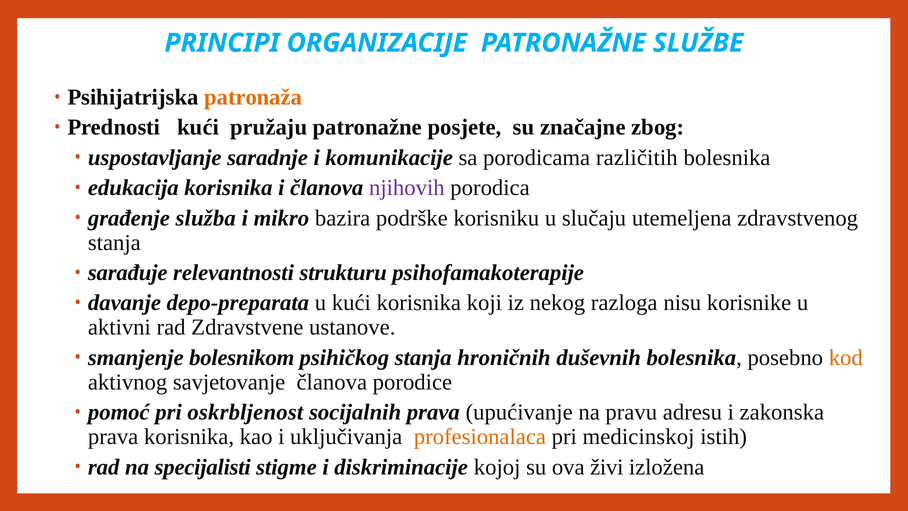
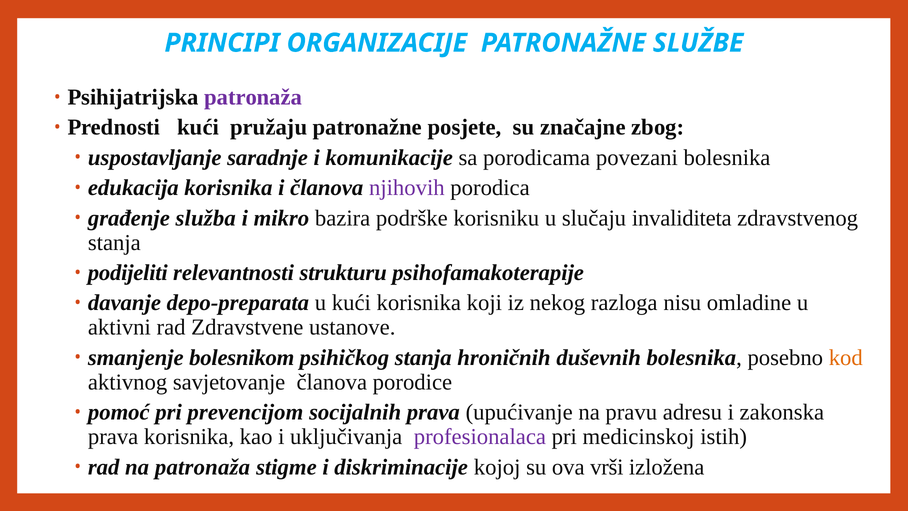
patronaža colour: orange -> purple (253, 97)
različitih: različitih -> povezani (637, 158)
utemeljena: utemeljena -> invaliditeta (682, 218)
sarađuje: sarađuje -> podijeliti (128, 273)
korisnike: korisnike -> omladine (749, 303)
oskrbljenost: oskrbljenost -> prevencijom (245, 412)
profesionalaca colour: orange -> purple (480, 437)
na specijalisti: specijalisti -> patronaža (203, 467)
živi: živi -> vrši (607, 467)
